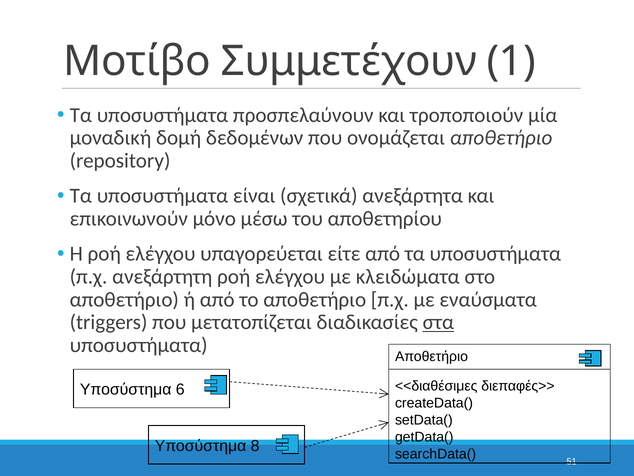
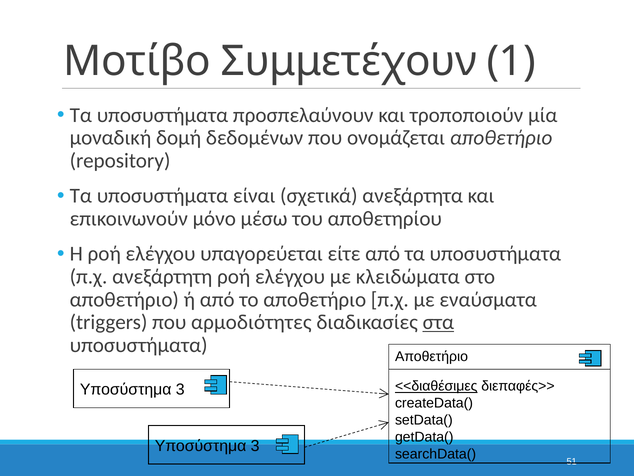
μετατοπίζεται: μετατοπίζεται -> αρμοδιότητες (251, 322)
<<διαθέσιμες underline: none -> present (436, 386)
6: 6 -> 3 (180, 389)
8: 8 -> 3 (255, 445)
